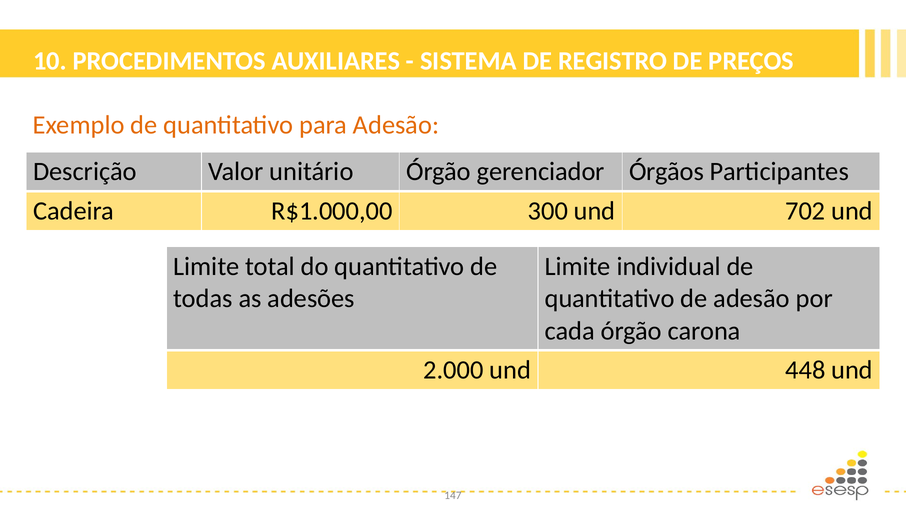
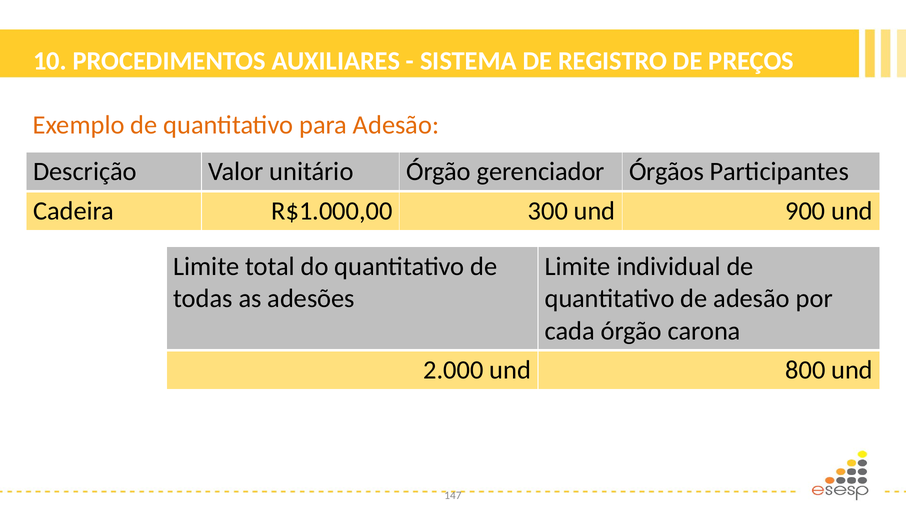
702: 702 -> 900 (805, 211)
448: 448 -> 800 (805, 370)
